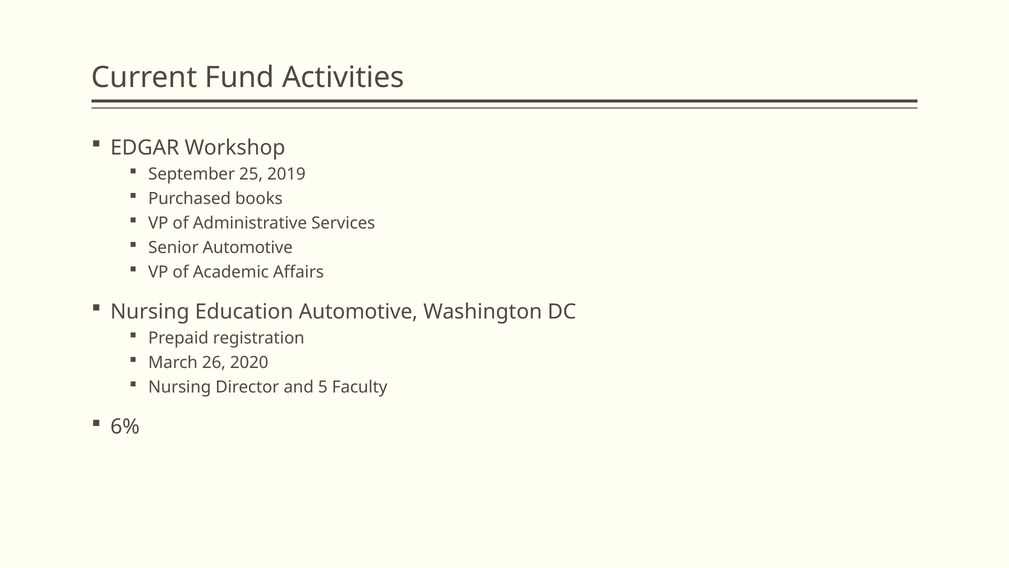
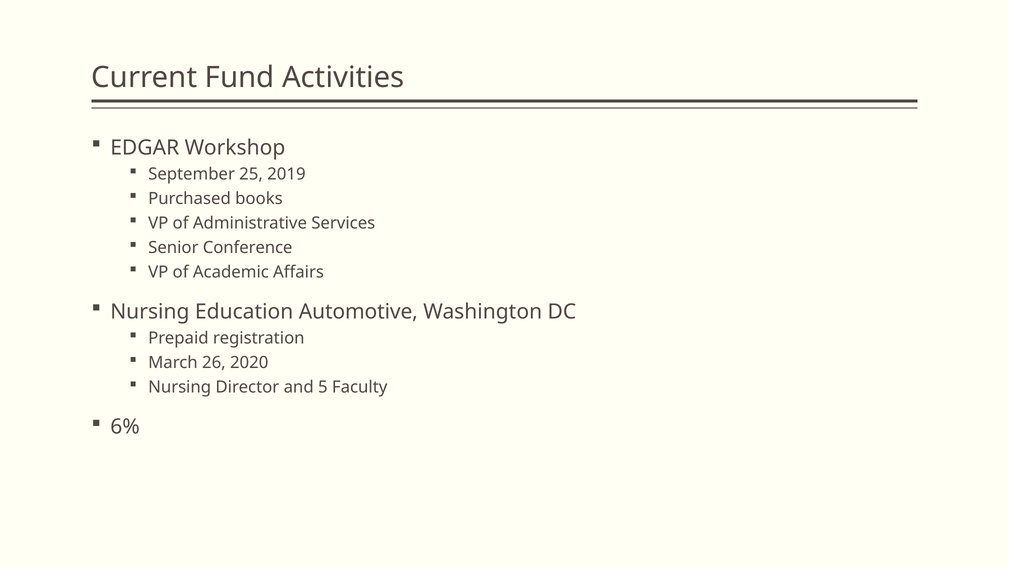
Senior Automotive: Automotive -> Conference (248, 248)
